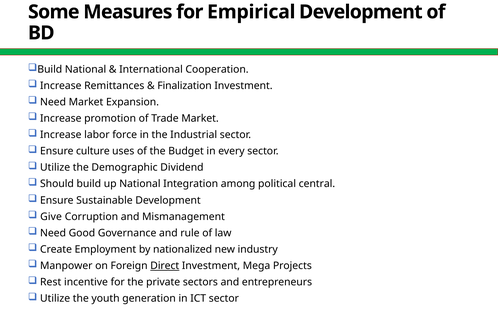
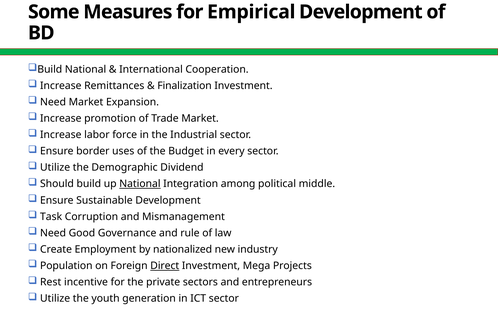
culture: culture -> border (93, 151)
National underline: none -> present (140, 184)
central: central -> middle (317, 184)
Give: Give -> Task (51, 217)
Manpower: Manpower -> Population (66, 266)
